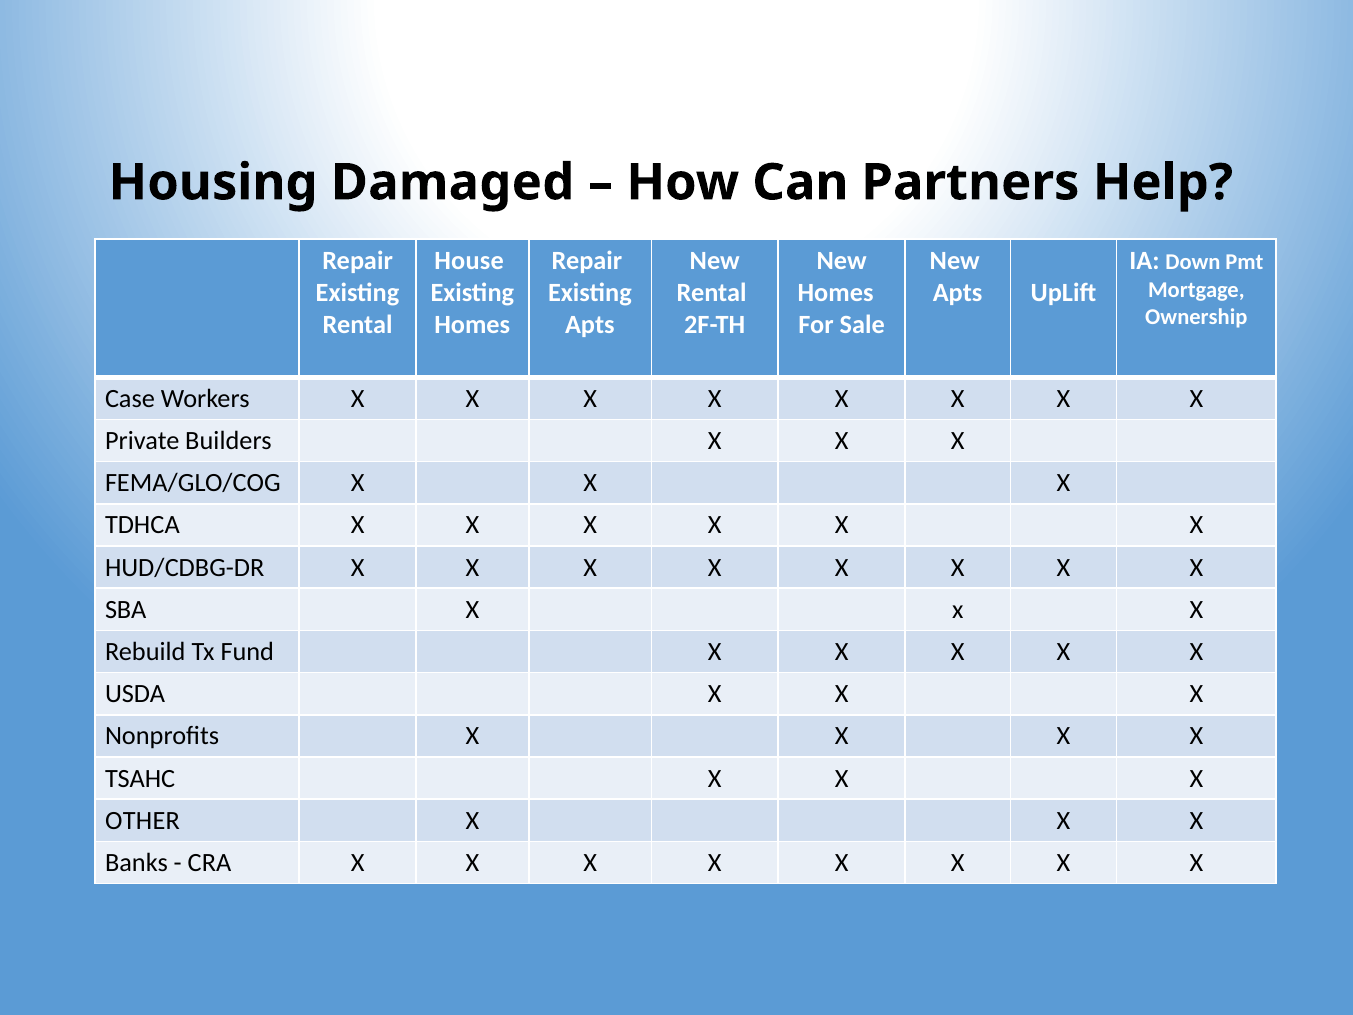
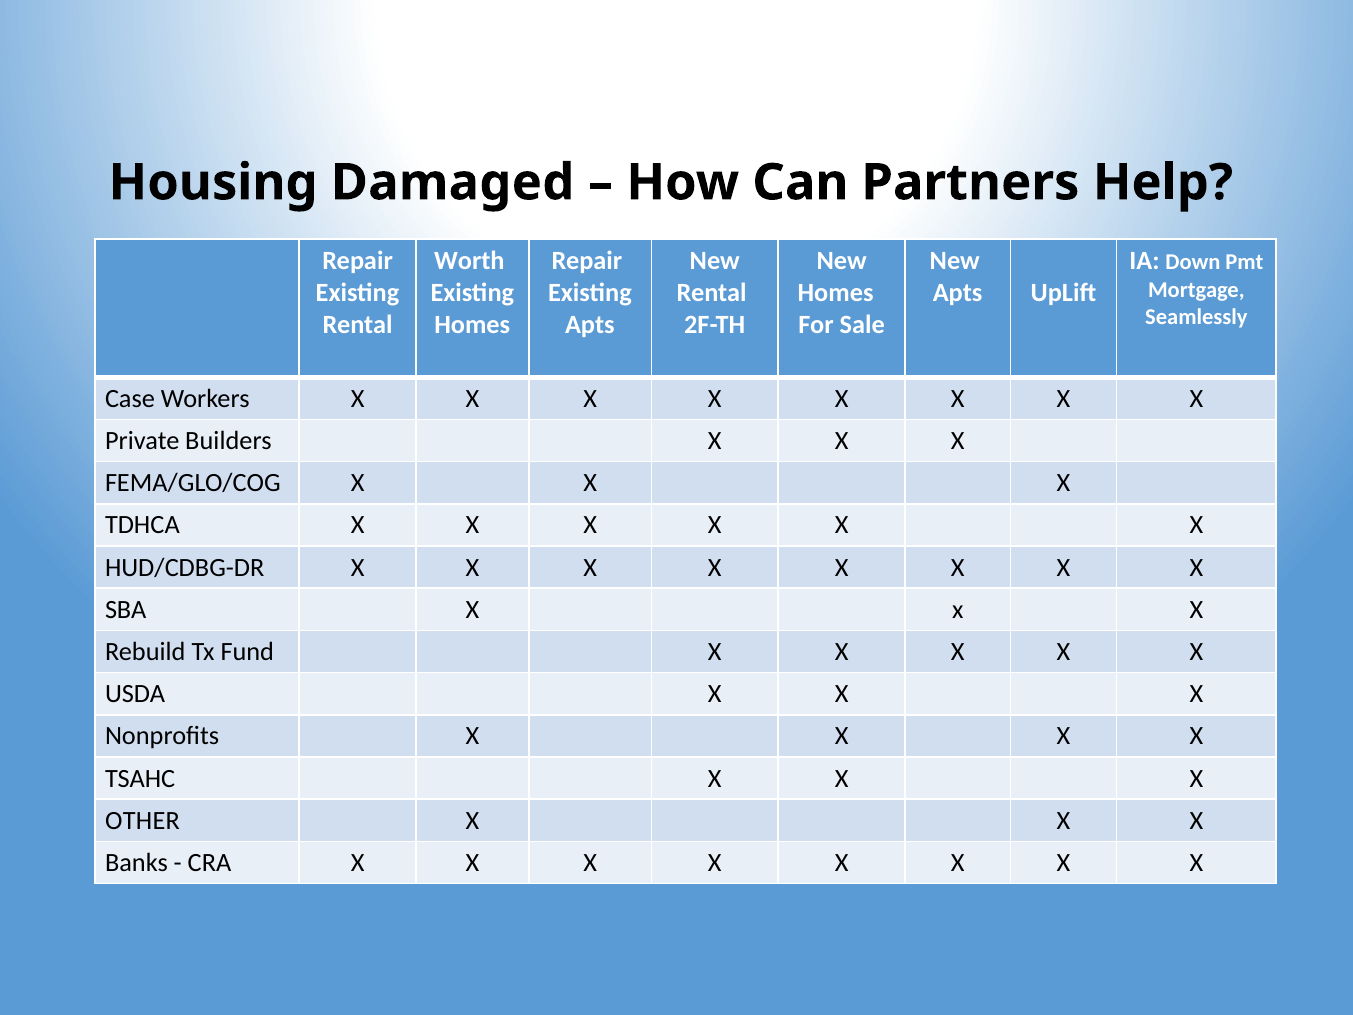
House: House -> Worth (469, 260)
Ownership: Ownership -> Seamlessly (1196, 317)
